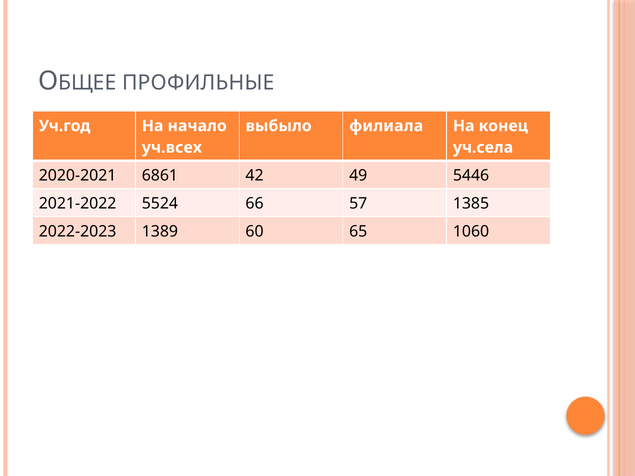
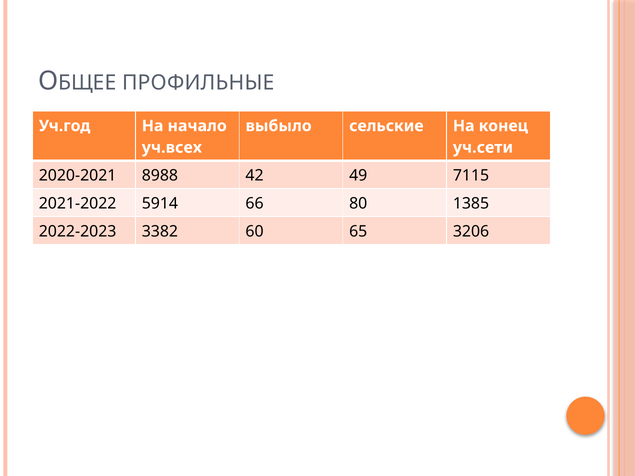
филиала: филиала -> сельские (386, 126)
уч.села: уч.села -> уч.сети (483, 148)
6861: 6861 -> 8988 (160, 176)
5446: 5446 -> 7115 (471, 176)
5524: 5524 -> 5914 (160, 204)
57: 57 -> 80 (358, 204)
1389: 1389 -> 3382 (160, 232)
1060: 1060 -> 3206 (471, 232)
